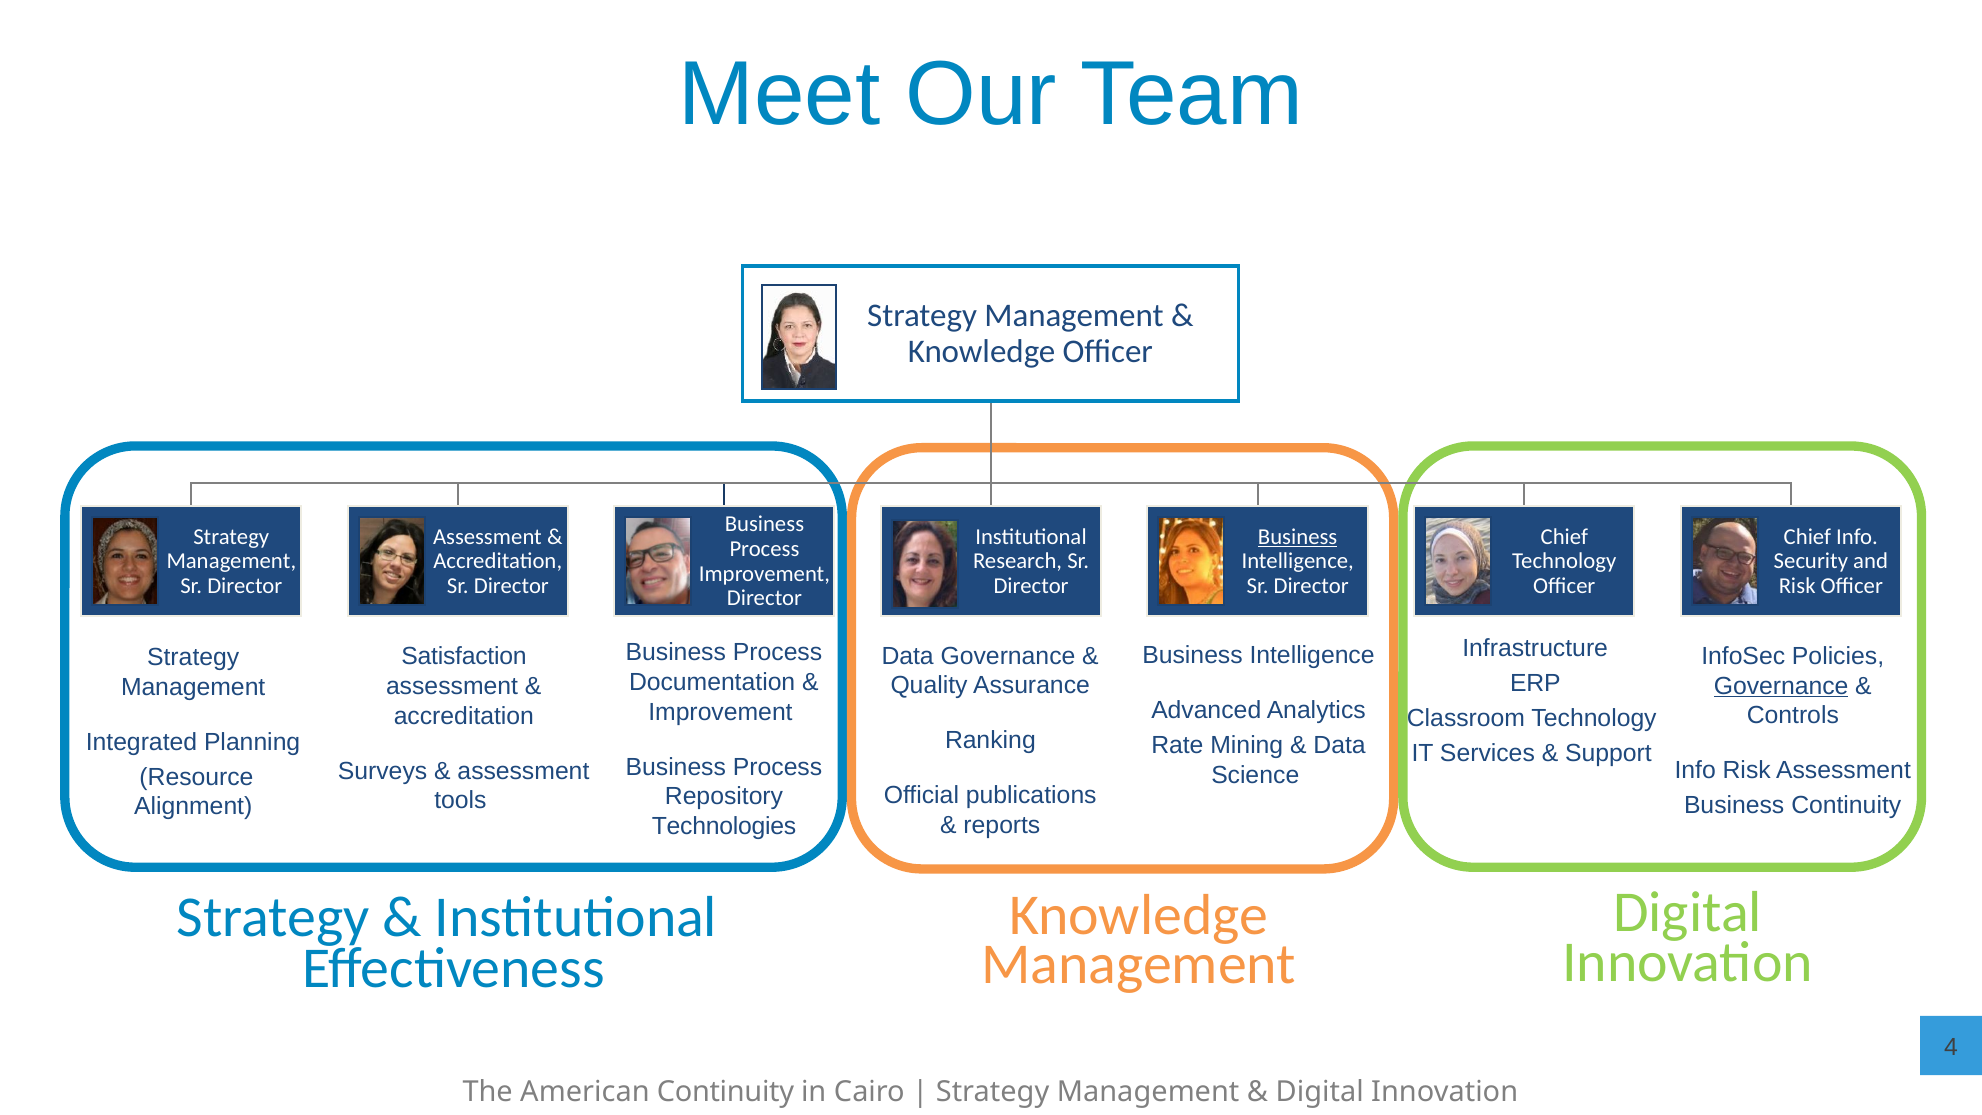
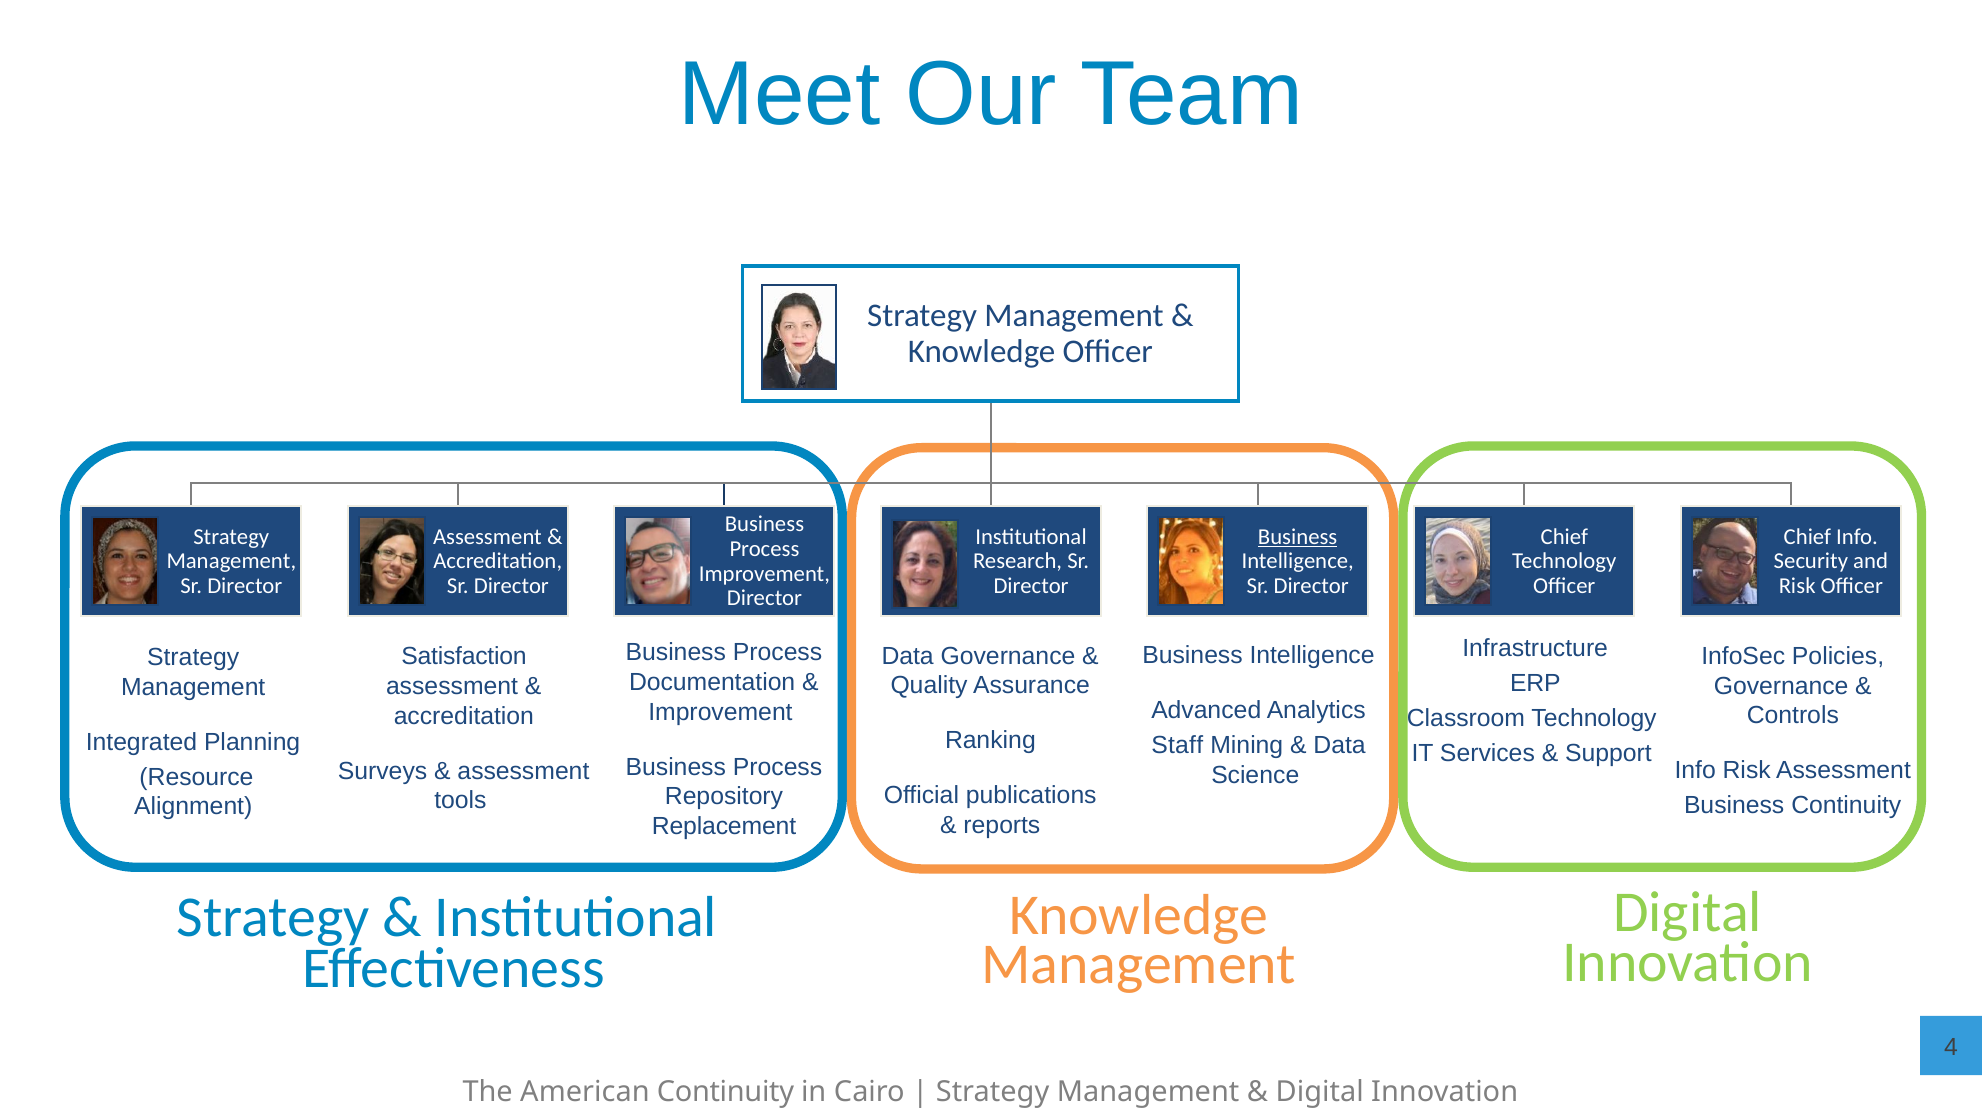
Governance underline: present -> none (1781, 686)
Rate: Rate -> Staff (1177, 745)
Technologies: Technologies -> Replacement (724, 827)
